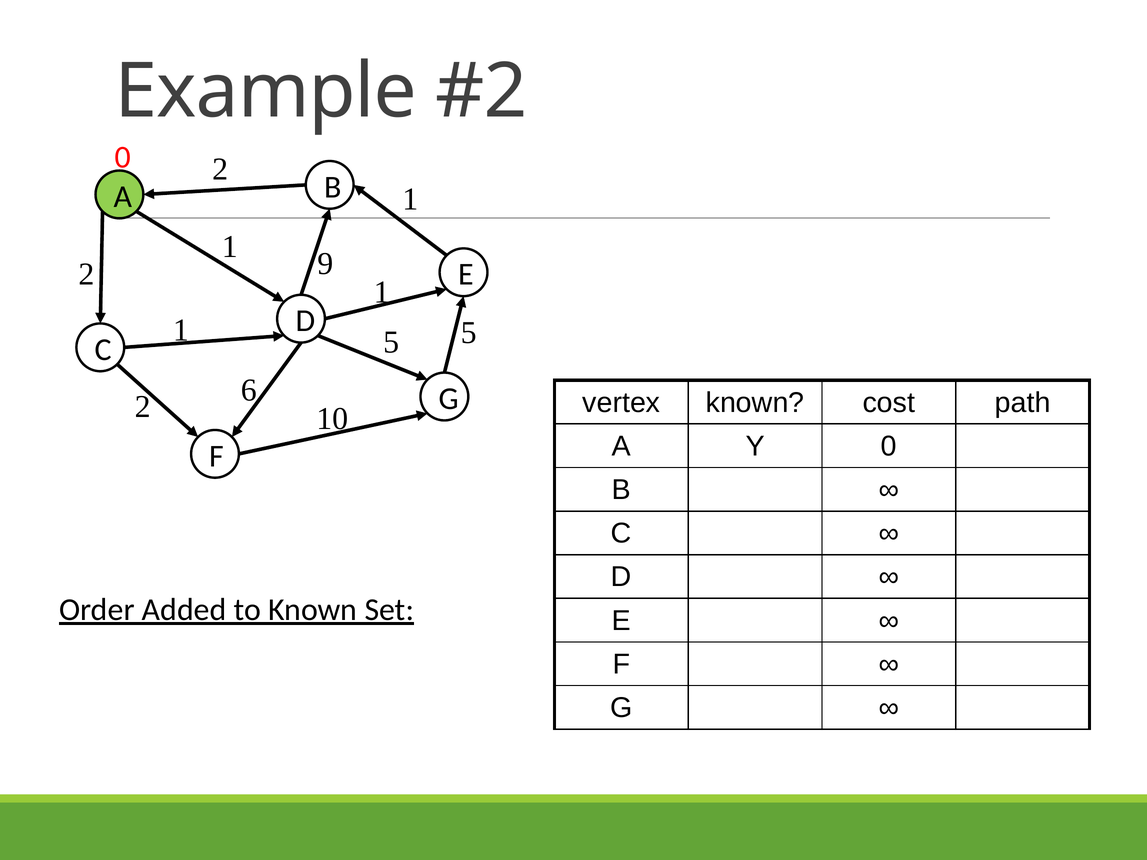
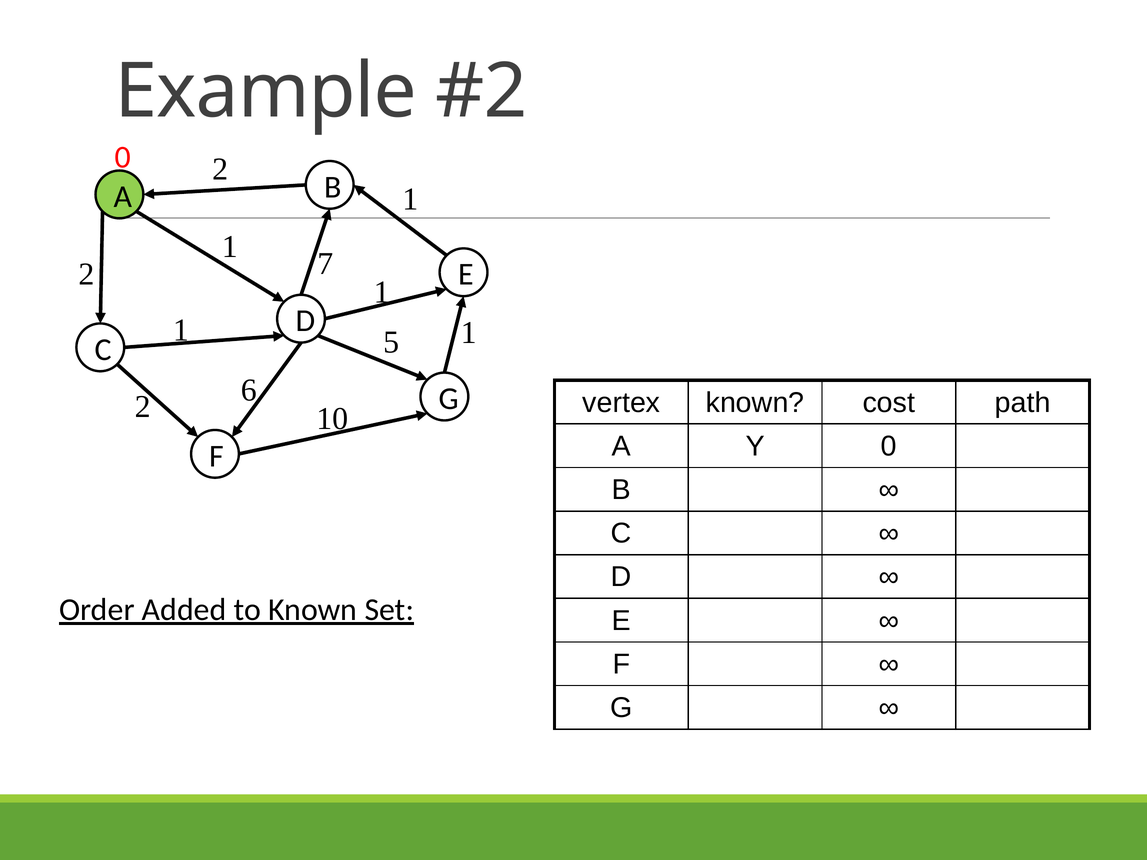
9: 9 -> 7 (325, 264)
5 5: 5 -> 1 (469, 333)
